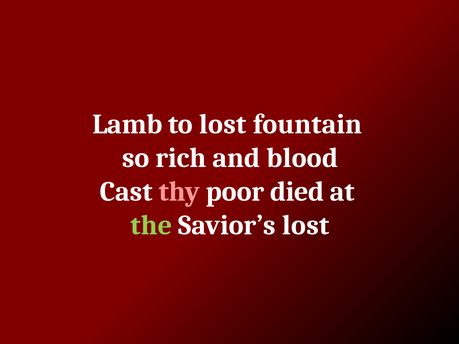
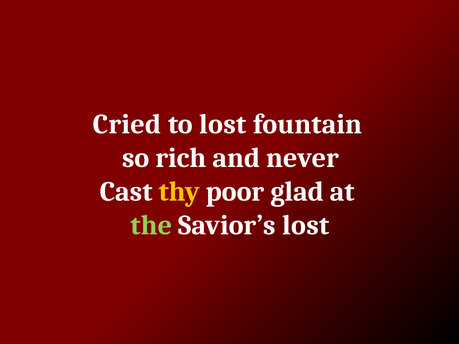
Lamb: Lamb -> Cried (127, 124)
blood: blood -> never (303, 158)
thy colour: pink -> yellow (179, 192)
died: died -> glad (297, 192)
